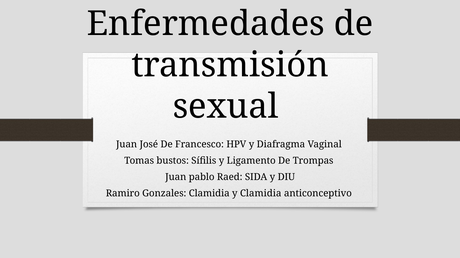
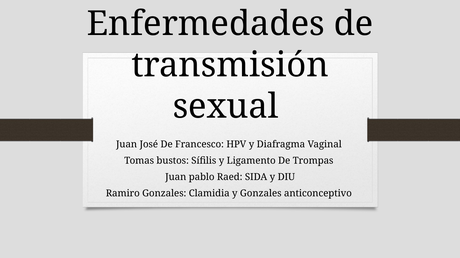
y Clamidia: Clamidia -> Gonzales (261, 194)
